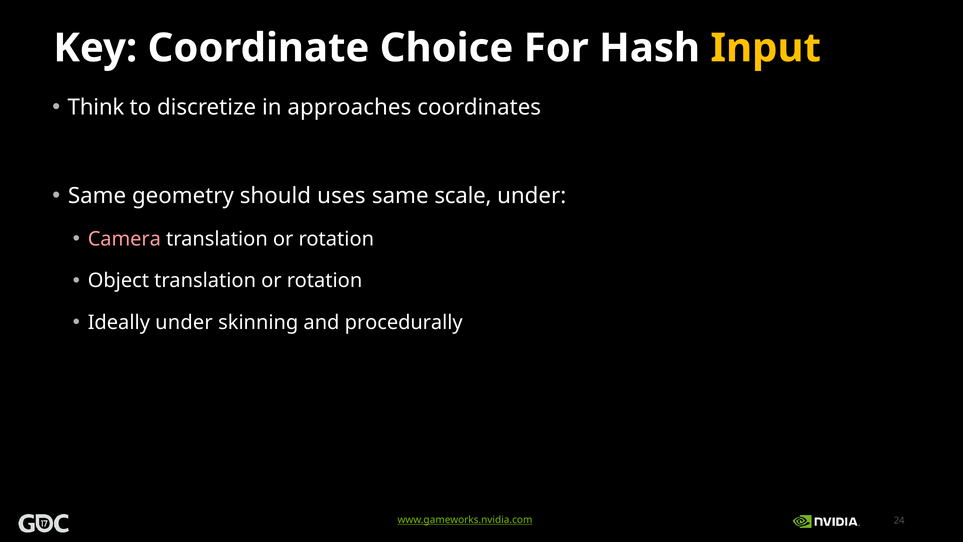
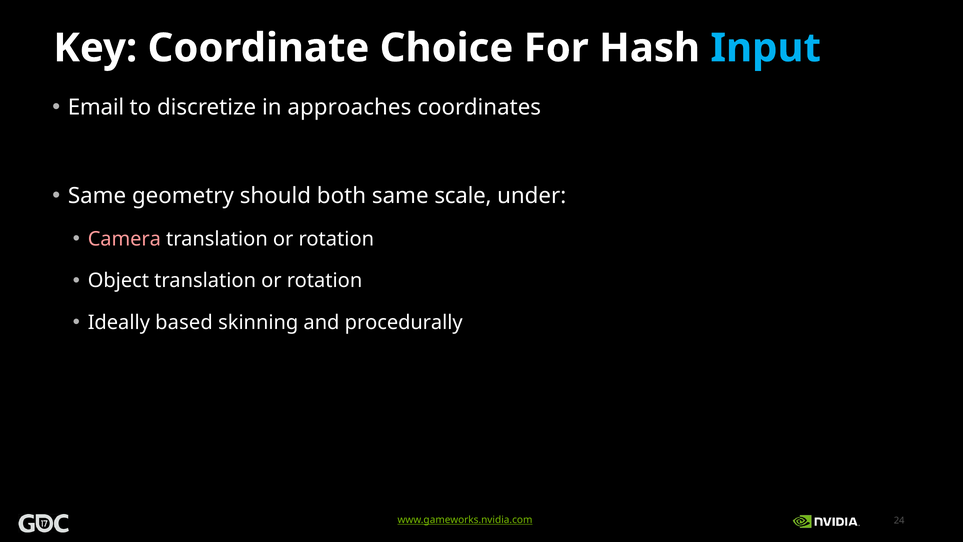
Input colour: yellow -> light blue (766, 48)
Think: Think -> Email (96, 107)
uses: uses -> both (341, 196)
Ideally under: under -> based (184, 322)
